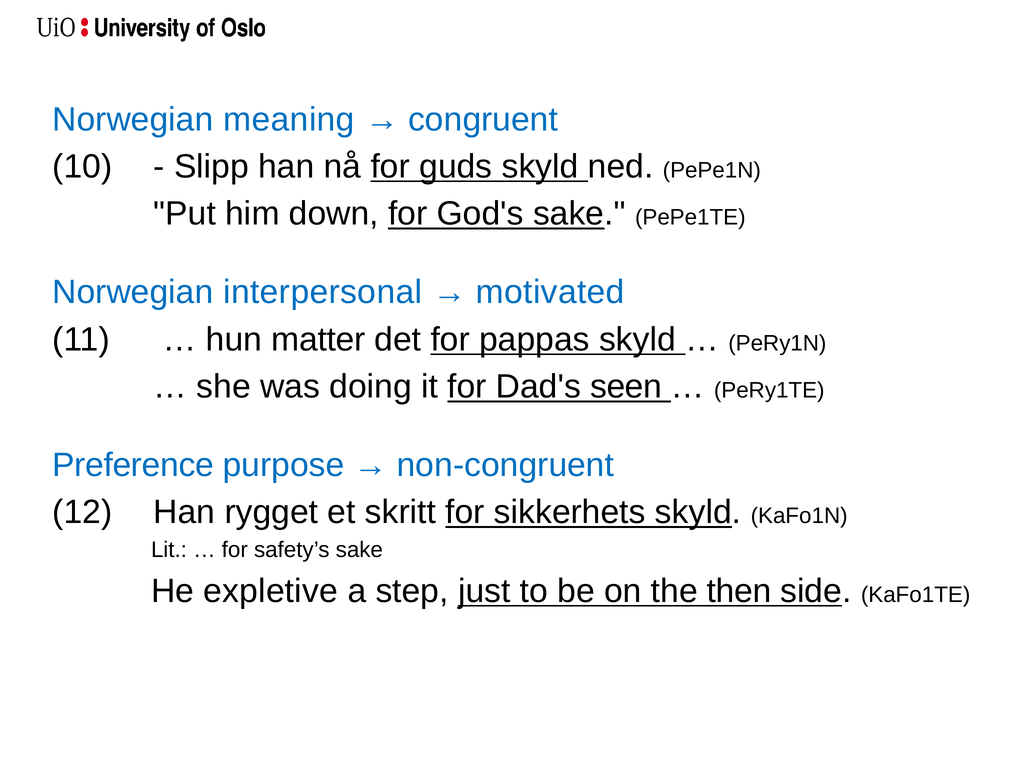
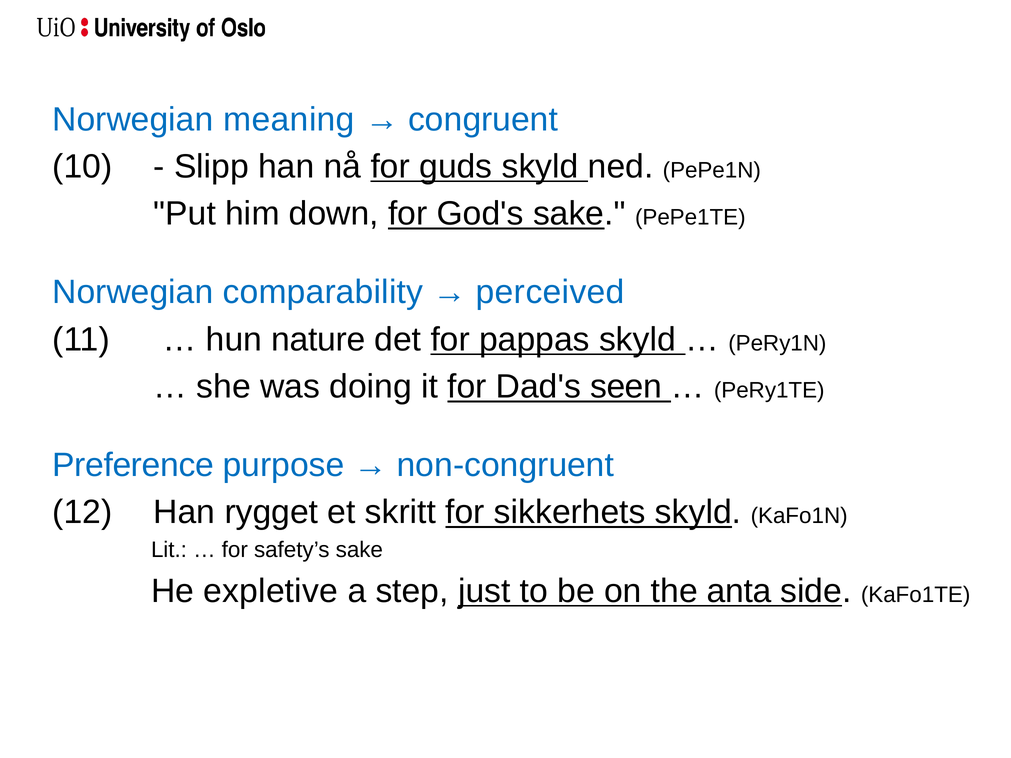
interpersonal: interpersonal -> comparability (323, 292)
motivated: motivated -> perceived (550, 292)
matter: matter -> nature (318, 340)
then: then -> anta (739, 591)
